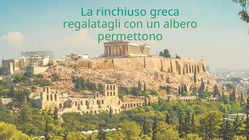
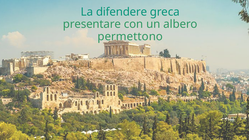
rinchiuso: rinchiuso -> difendere (122, 12)
regalatagli: regalatagli -> presentare (92, 24)
